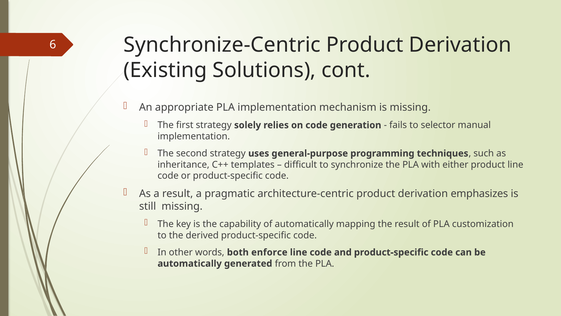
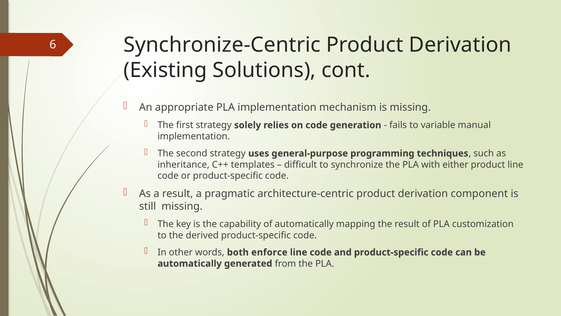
selector: selector -> variable (438, 125)
emphasizes: emphasizes -> component (479, 193)
